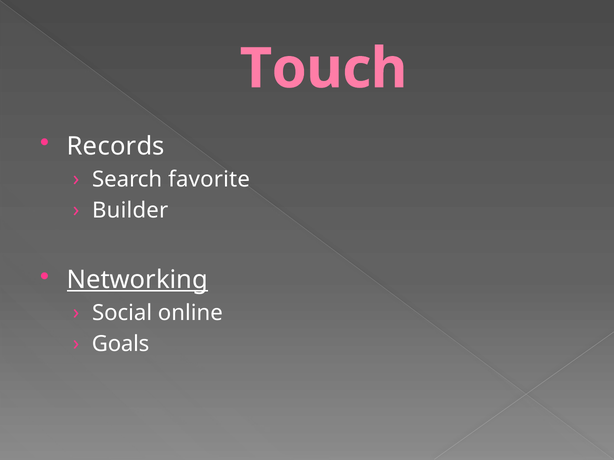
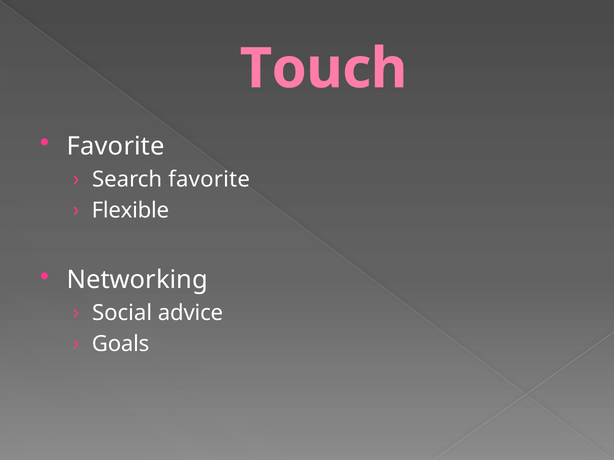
Records: Records -> Favorite (116, 147)
Builder: Builder -> Flexible (130, 210)
Networking underline: present -> none (137, 280)
online: online -> advice (190, 313)
